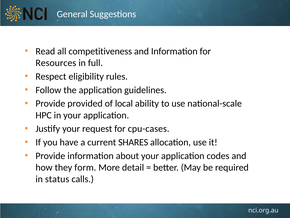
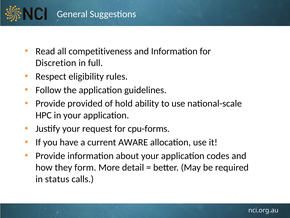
Resources: Resources -> Discretion (56, 63)
local: local -> hold (124, 103)
cpu-cases: cpu-cases -> cpu-forms (149, 128)
SHARES: SHARES -> AWARE (133, 142)
